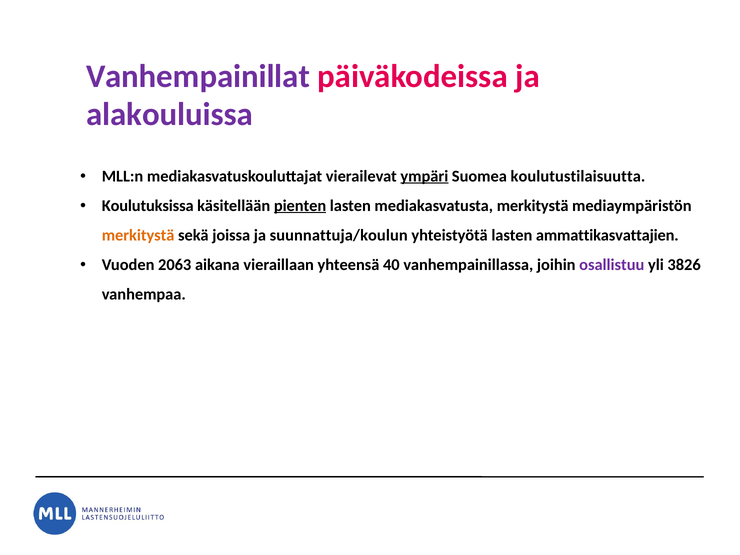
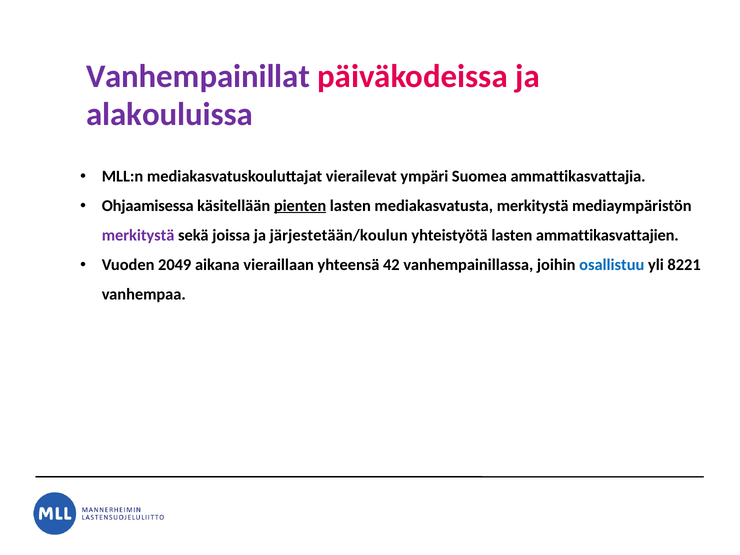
ympäri underline: present -> none (424, 176)
koulutustilaisuutta: koulutustilaisuutta -> ammattikasvattajia (578, 176)
Koulutuksissa: Koulutuksissa -> Ohjaamisessa (148, 206)
merkitystä colour: orange -> purple (138, 235)
suunnattuja/koulun: suunnattuja/koulun -> järjestetään/koulun (339, 235)
2063: 2063 -> 2049 (175, 265)
40: 40 -> 42 (391, 265)
osallistuu colour: purple -> blue (612, 265)
3826: 3826 -> 8221 (684, 265)
